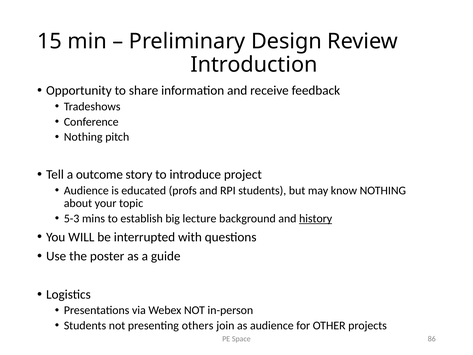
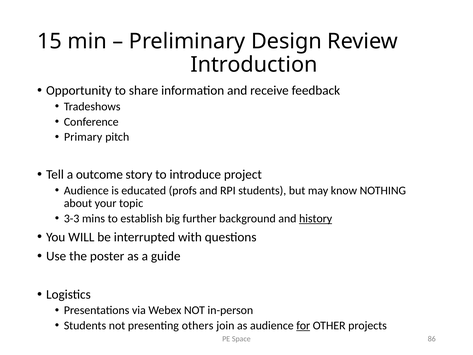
Nothing: Nothing -> Primary (83, 137)
5-3: 5-3 -> 3-3 (72, 218)
lecture: lecture -> further (200, 218)
for underline: none -> present (303, 325)
